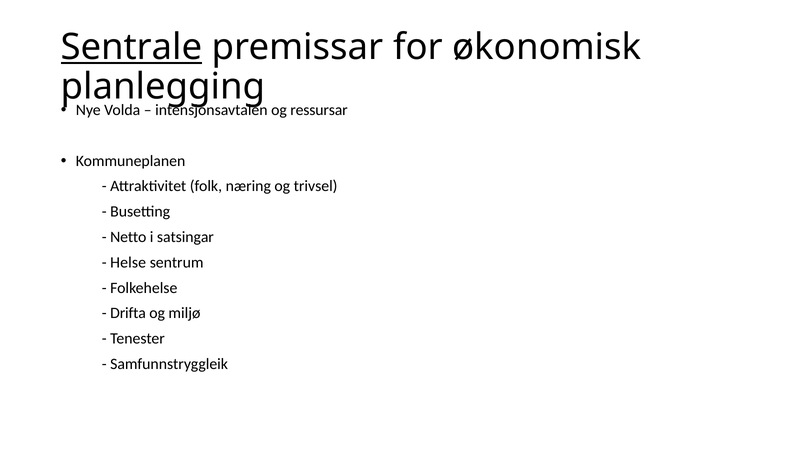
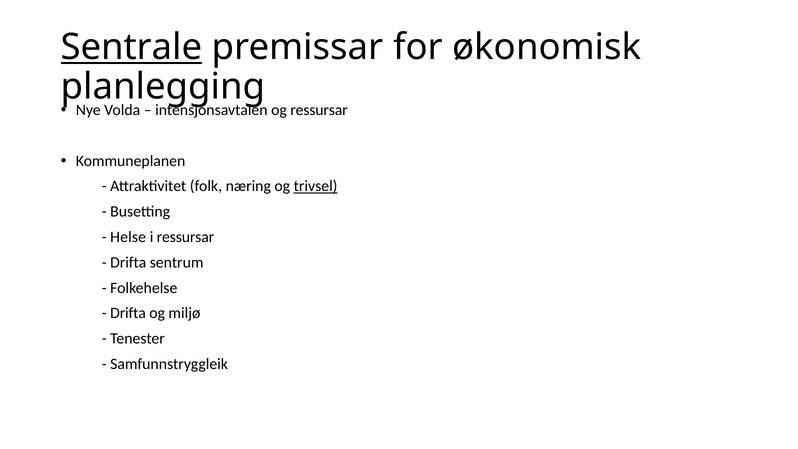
trivsel underline: none -> present (316, 186)
Netto: Netto -> Helse (128, 237)
i satsingar: satsingar -> ressursar (185, 237)
Helse: Helse -> Drifta (128, 262)
